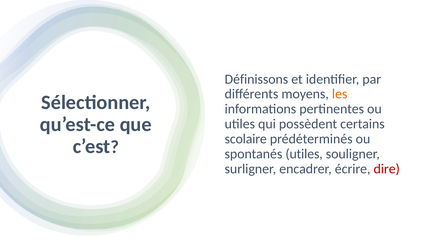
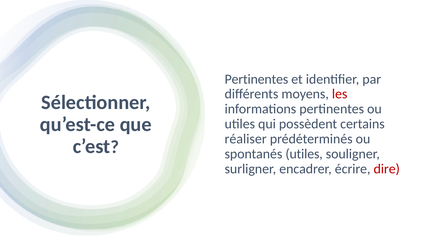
Définissons: Définissons -> Pertinentes (256, 79)
les colour: orange -> red (340, 94)
scolaire: scolaire -> réaliser (246, 139)
